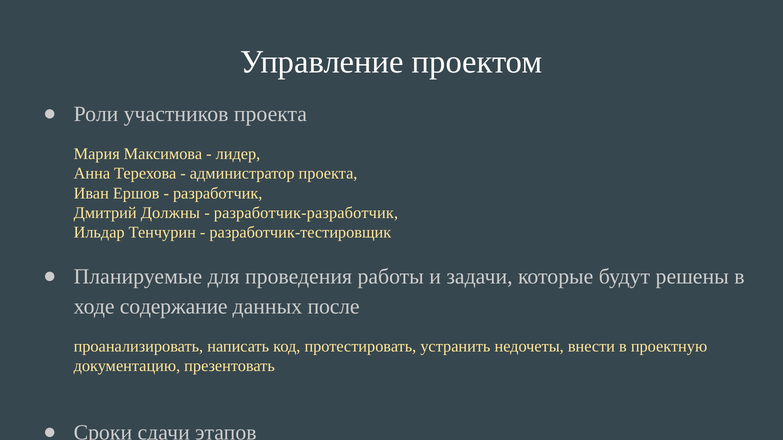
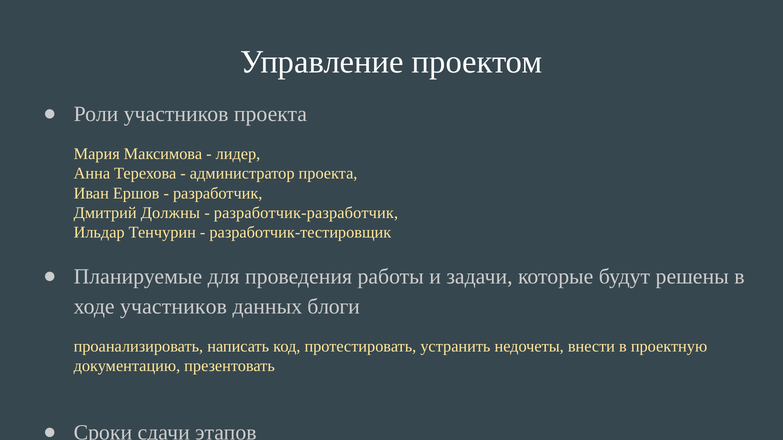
ходе содержание: содержание -> участников (174, 307)
после: после -> блоги (334, 307)
